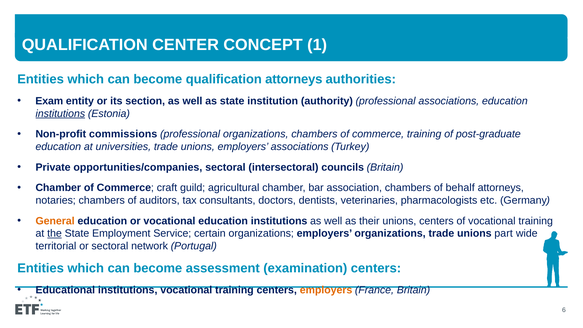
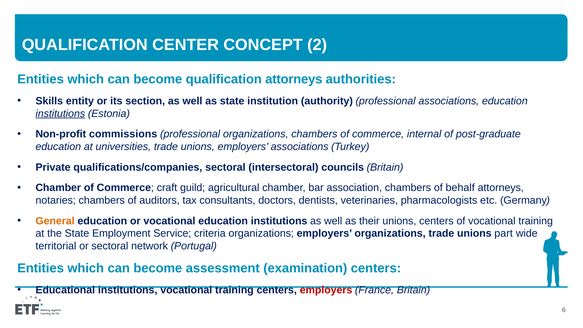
1: 1 -> 2 (317, 45)
Exam: Exam -> Skills (49, 101)
commerce training: training -> internal (424, 134)
opportunities/companies: opportunities/companies -> qualifications/companies (138, 167)
the underline: present -> none (54, 233)
certain: certain -> criteria (210, 233)
employers colour: orange -> red (326, 290)
